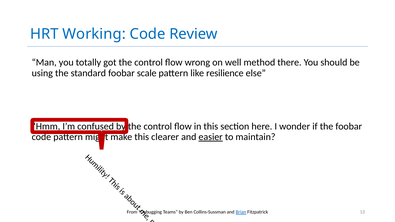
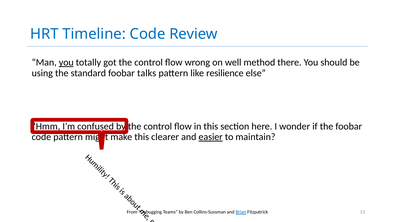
Working: Working -> Timeline (94, 34)
you underline: none -> present (66, 62)
scale: scale -> talks (147, 73)
